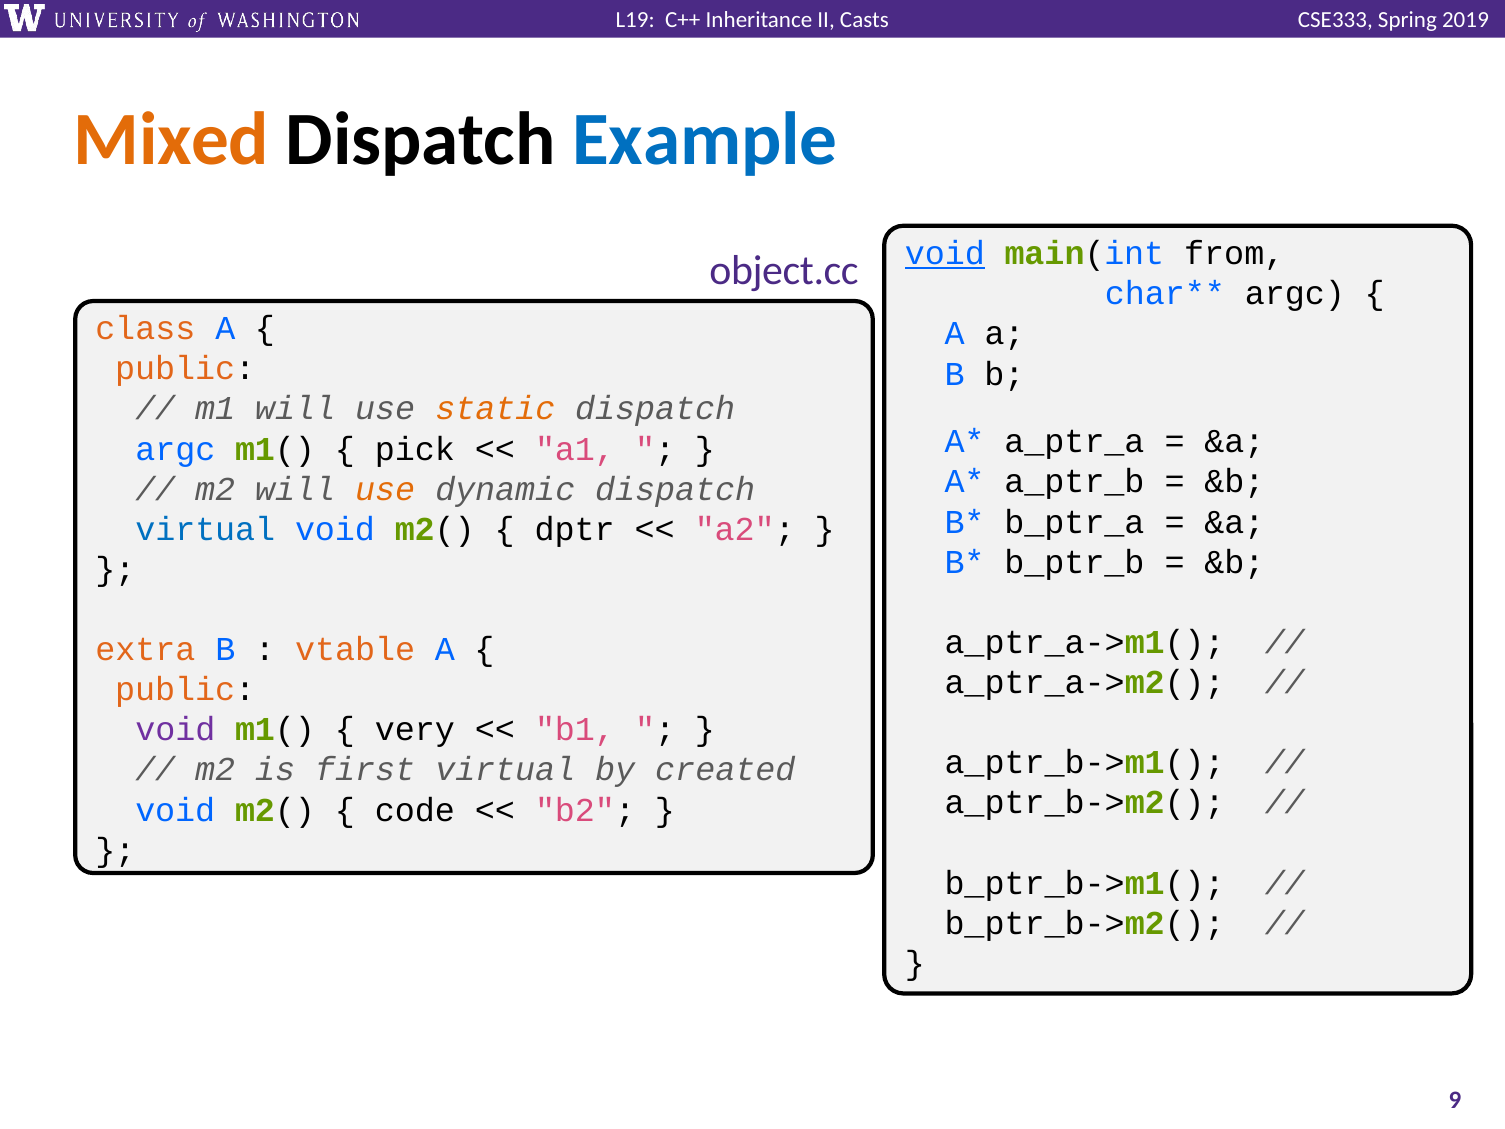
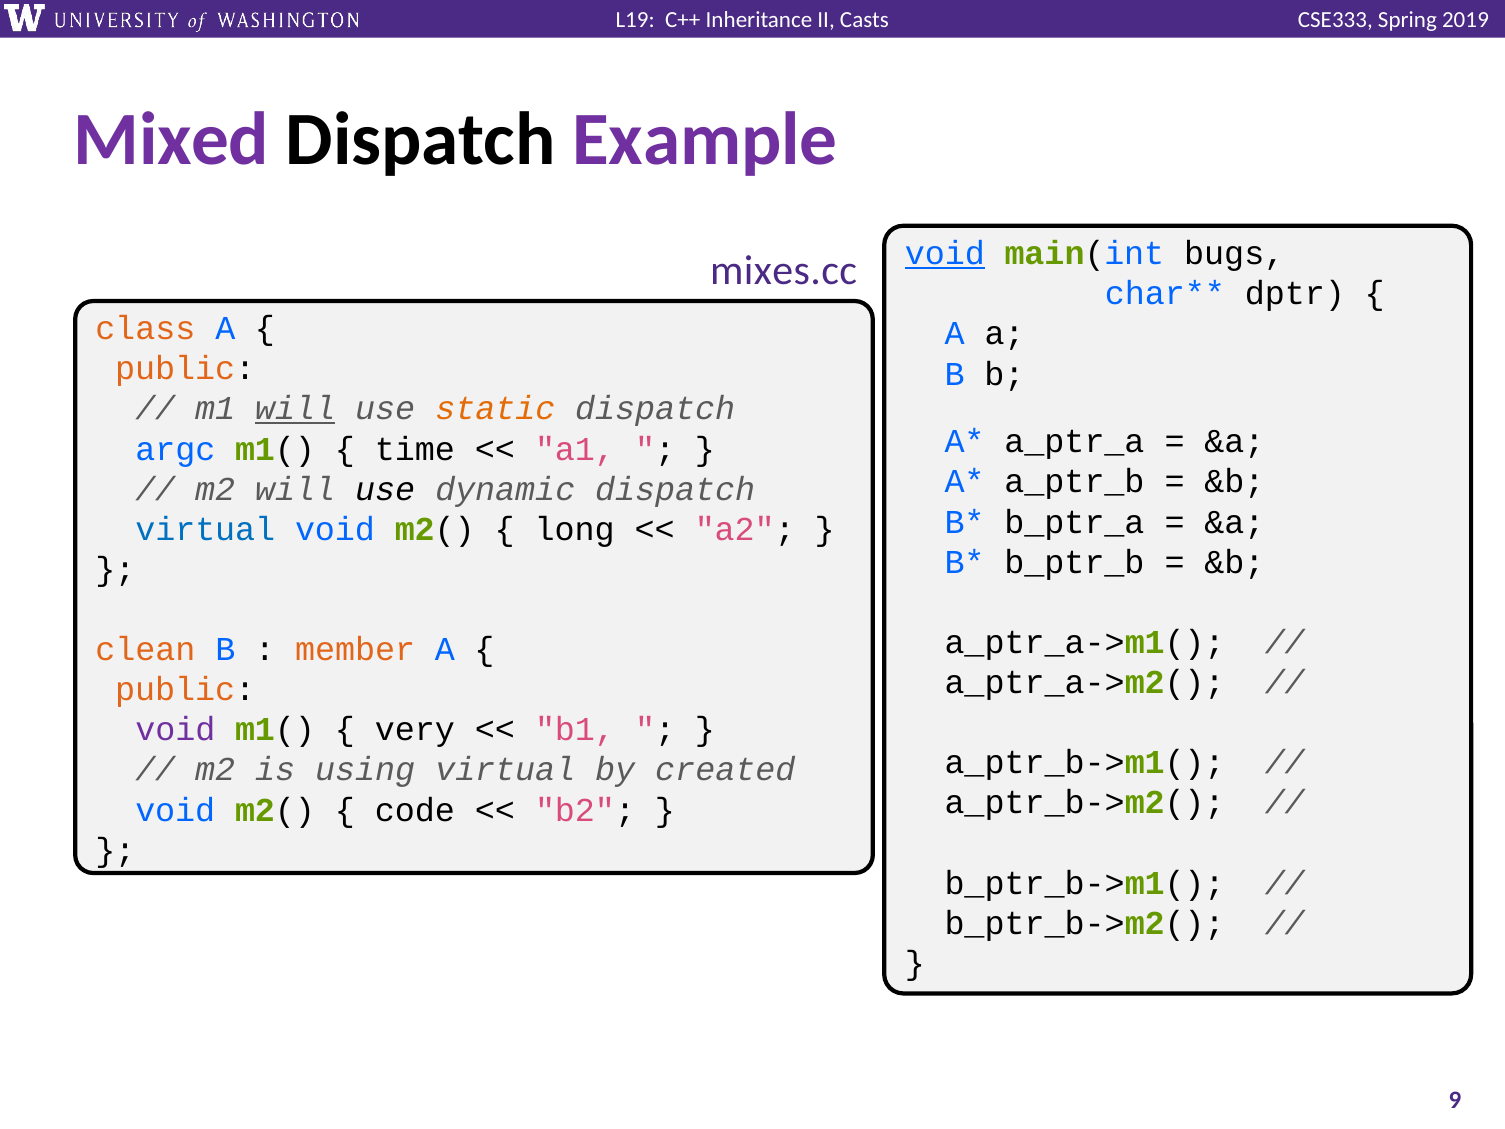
Mixed colour: orange -> purple (172, 140)
Example colour: blue -> purple (705, 140)
from: from -> bugs (1234, 254)
object.cc: object.cc -> mixes.cc (784, 271)
argc: argc -> dptr (1295, 294)
will underline: none -> present (295, 409)
pick: pick -> time (415, 449)
use colour: orange -> black (385, 489)
dptr: dptr -> long (575, 529)
extra: extra -> clean (145, 649)
vtable: vtable -> member (355, 649)
first: first -> using (365, 770)
